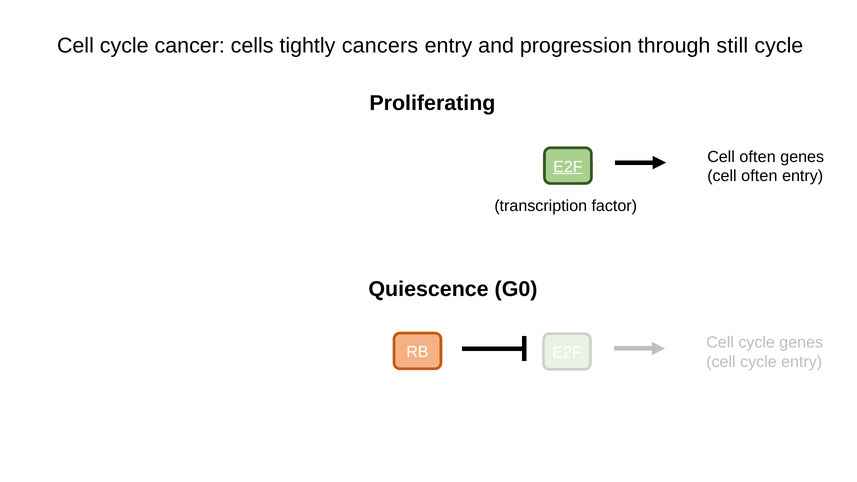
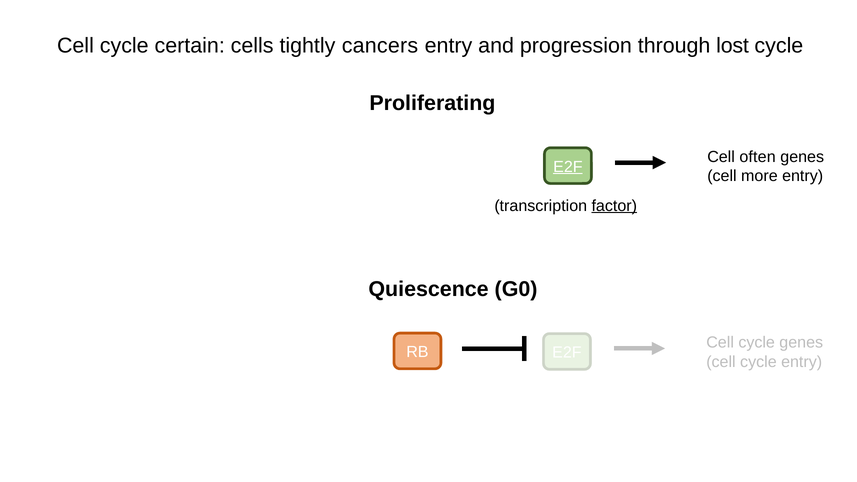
cancer: cancer -> certain (190, 46)
still: still -> lost (733, 46)
often: often -> more (759, 176)
factor underline: none -> present (614, 206)
